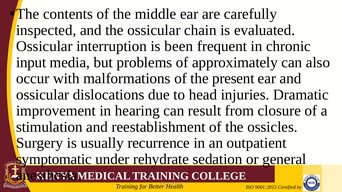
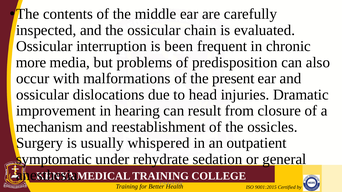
input: input -> more (31, 62)
approximately: approximately -> predisposition (235, 62)
stimulation: stimulation -> mechanism (49, 127)
recurrence: recurrence -> whispered (159, 143)
